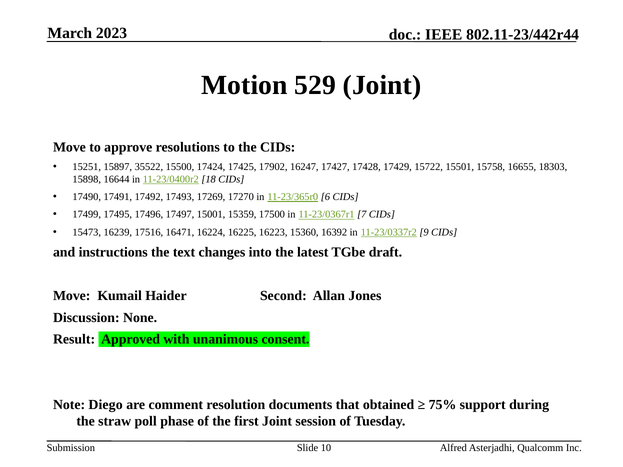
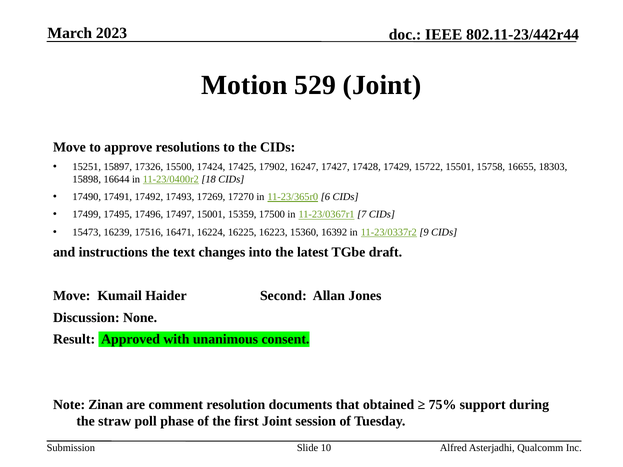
35522: 35522 -> 17326 (149, 167)
Diego: Diego -> Zinan (106, 405)
